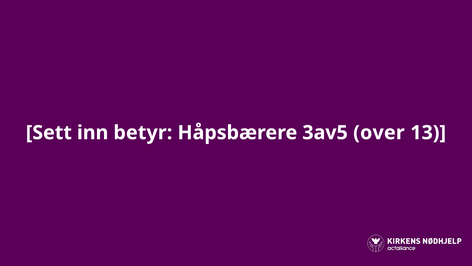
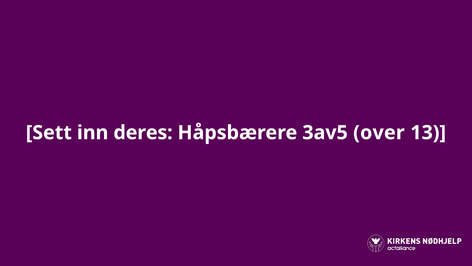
betyr: betyr -> deres (143, 132)
